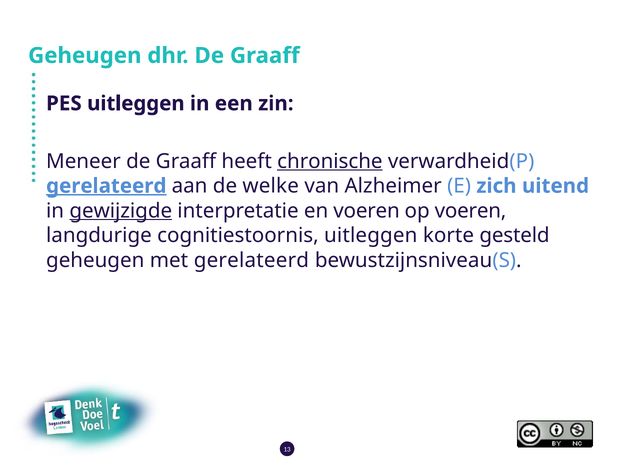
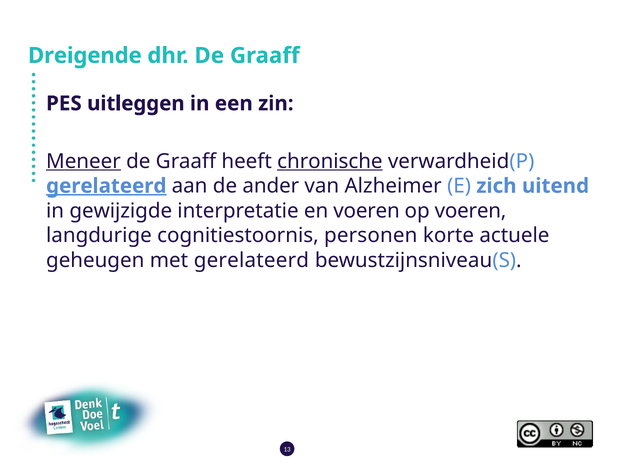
Geheugen: Geheugen -> Dreigende (85, 56)
Meneer underline: none -> present (83, 161)
welke: welke -> ander (271, 186)
gewijzigde underline: present -> none (121, 210)
cognitiestoornis uitleggen: uitleggen -> personen (371, 235)
gesteld: gesteld -> actuele (514, 235)
